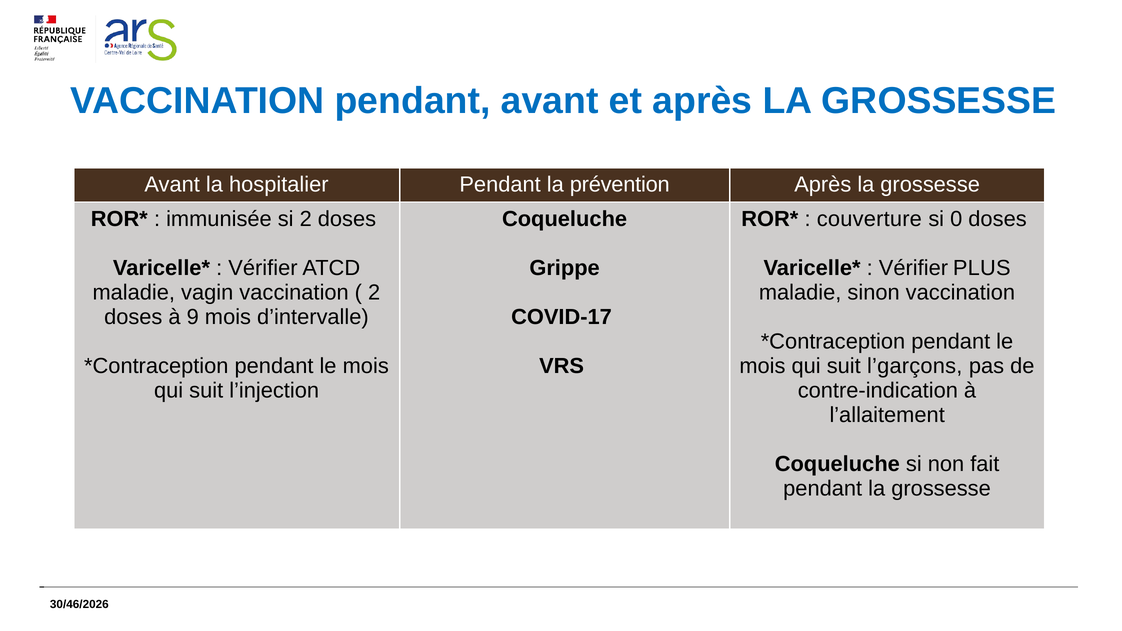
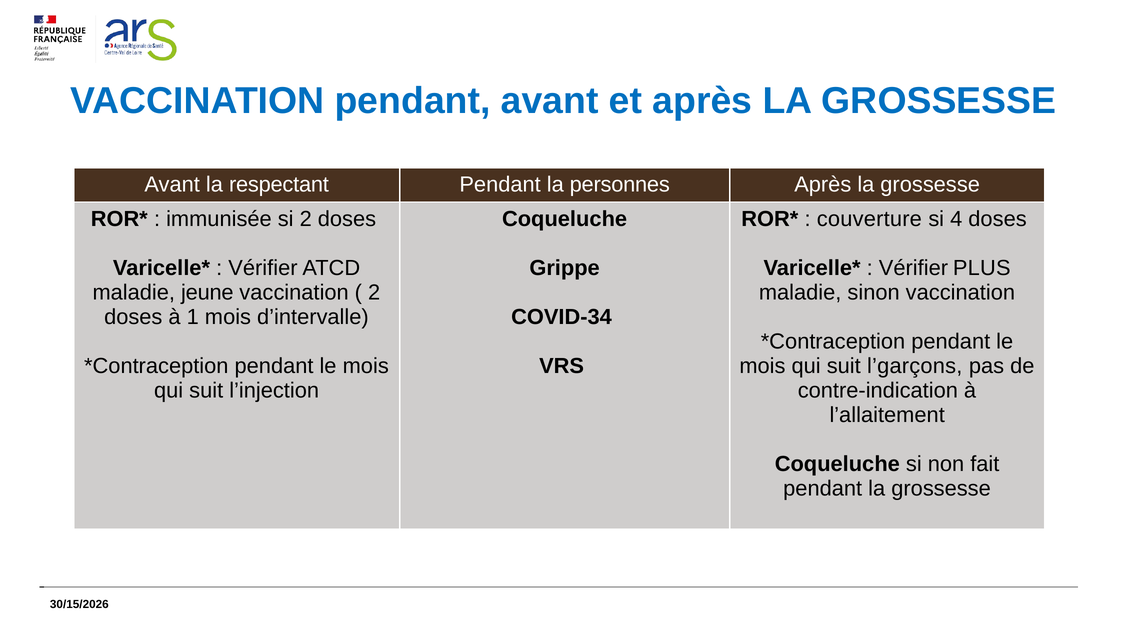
hospitalier: hospitalier -> respectant (279, 185)
prévention: prévention -> personnes (620, 185)
0: 0 -> 4 (956, 219)
vagin: vagin -> jeune (207, 292)
9: 9 -> 1 (193, 317)
COVID-17: COVID-17 -> COVID-34 (562, 317)
30/46/2026: 30/46/2026 -> 30/15/2026 (79, 605)
